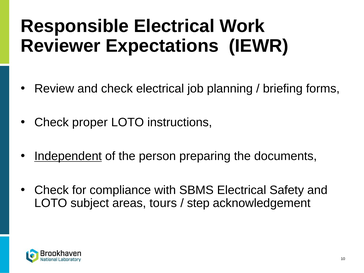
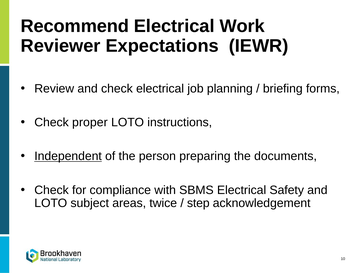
Responsible: Responsible -> Recommend (75, 26)
tours: tours -> twice (163, 203)
